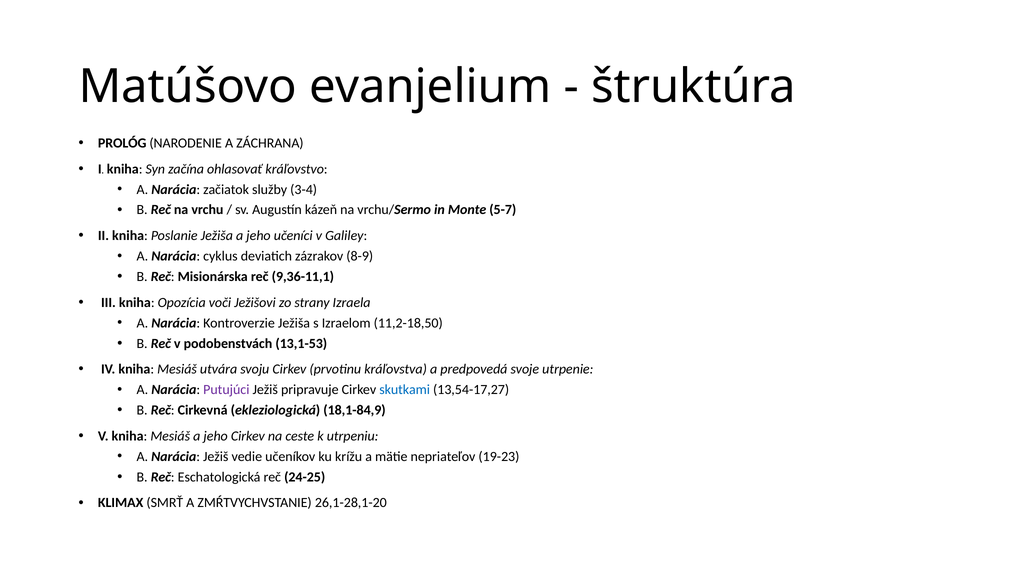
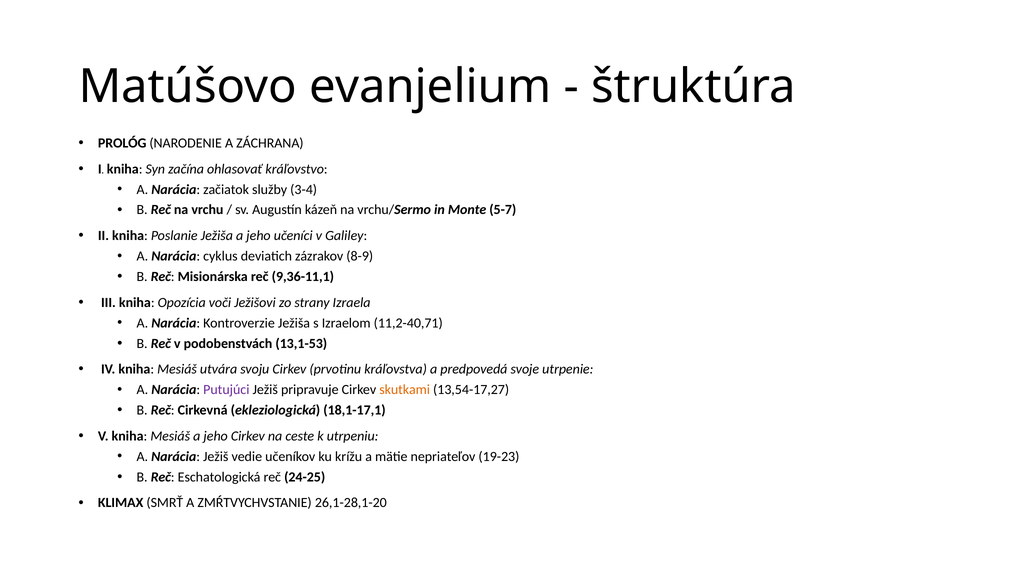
11,2-18,50: 11,2-18,50 -> 11,2-40,71 (408, 323)
skutkami colour: blue -> orange (405, 390)
18,1-84,9: 18,1-84,9 -> 18,1-17,1 (354, 410)
